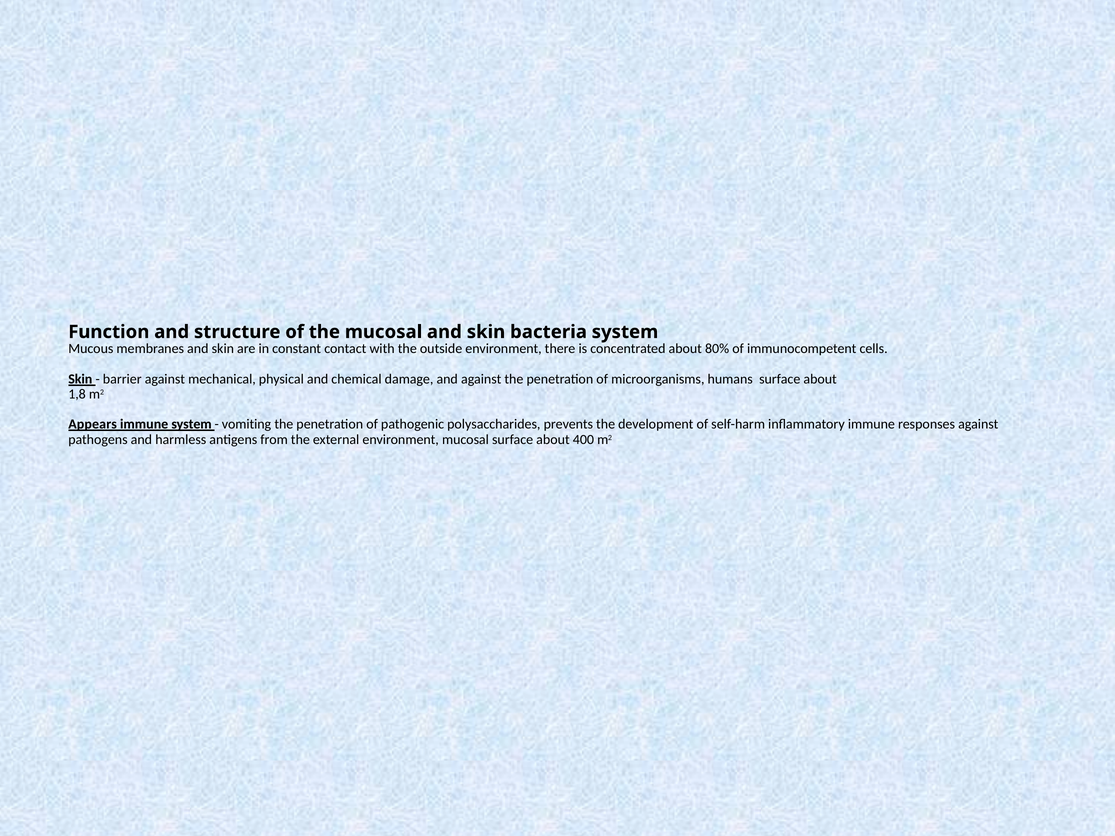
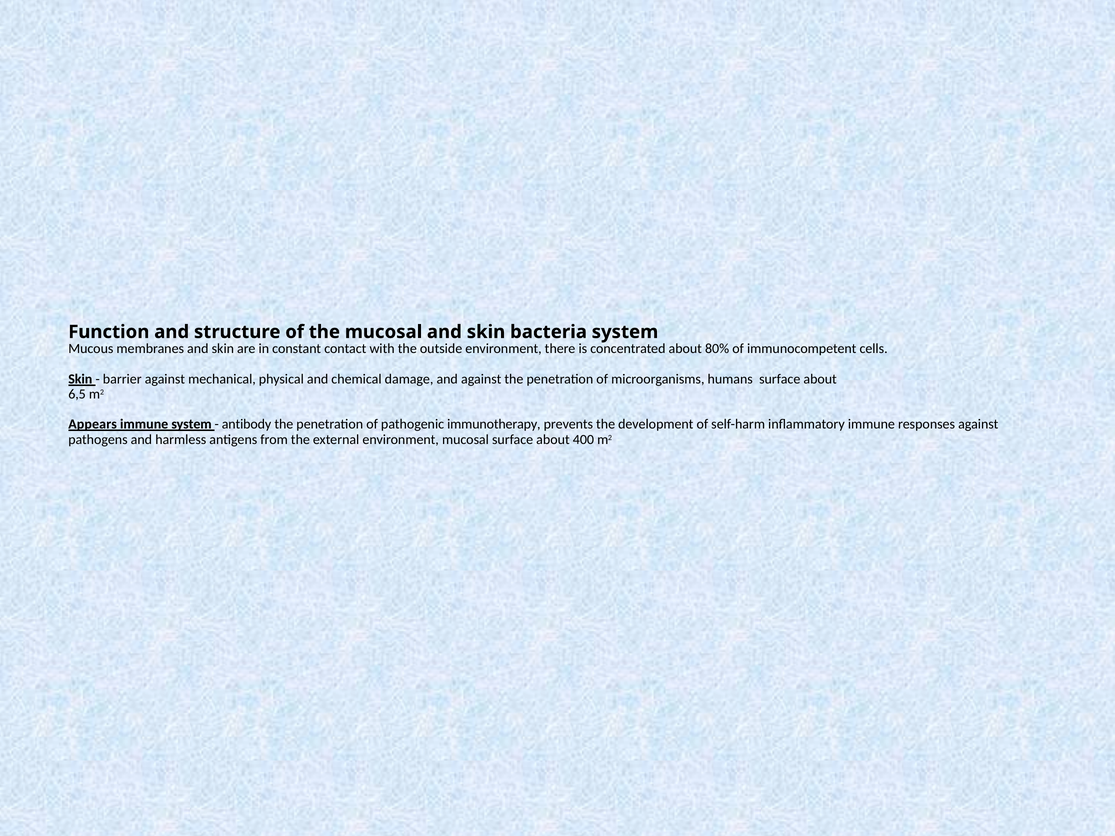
1,8: 1,8 -> 6,5 (77, 394)
vomiting: vomiting -> antibody (247, 424)
polysaccharides: polysaccharides -> immunotherapy (494, 424)
